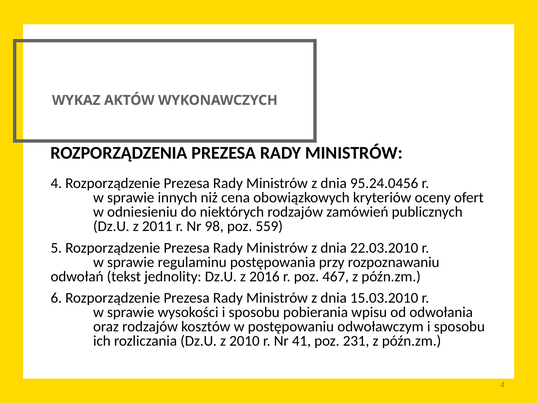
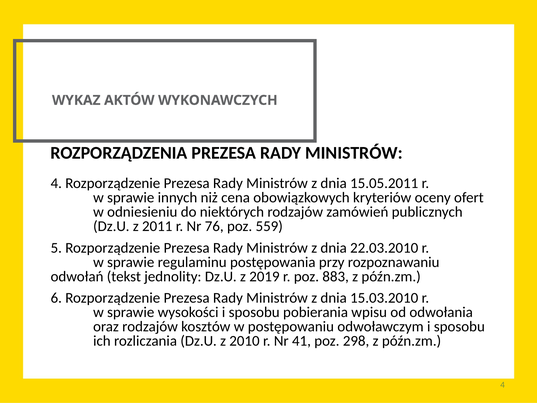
95.24.0456: 95.24.0456 -> 15.05.2011 (384, 183)
98: 98 -> 76 (214, 226)
2016: 2016 -> 2019 (264, 276)
467: 467 -> 883 (336, 276)
231: 231 -> 298 (356, 341)
